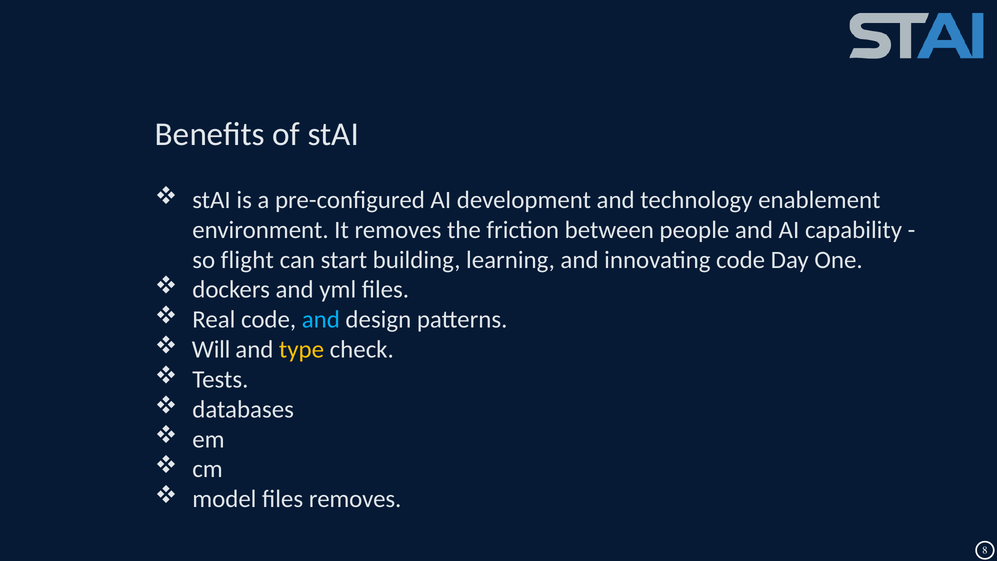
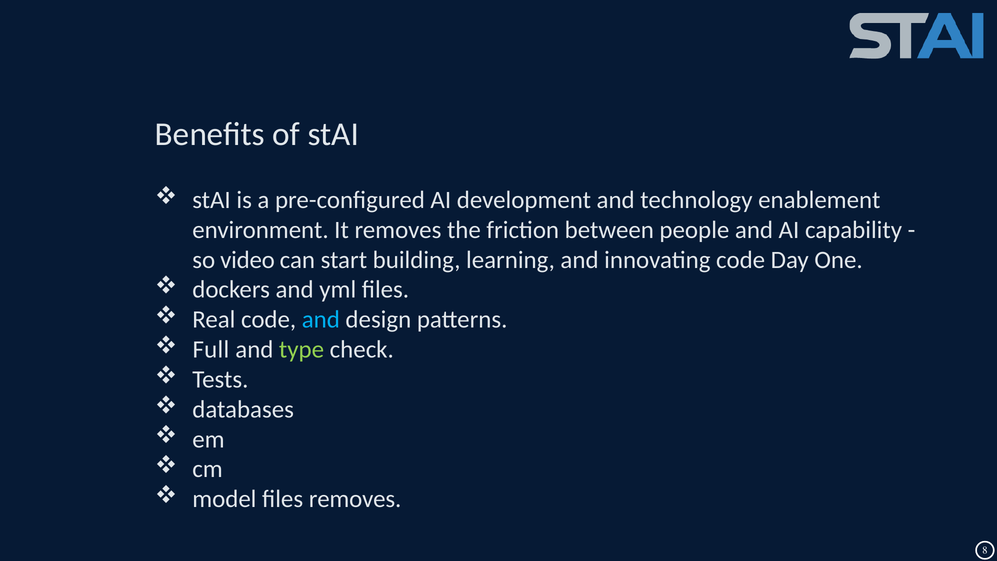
flight: flight -> video (248, 260)
Will: Will -> Full (211, 349)
type colour: yellow -> light green (302, 349)
